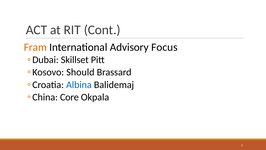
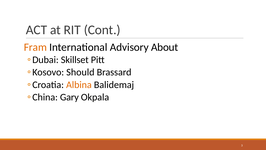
Focus: Focus -> About (165, 47)
Albina colour: blue -> orange (79, 85)
Core: Core -> Gary (69, 97)
